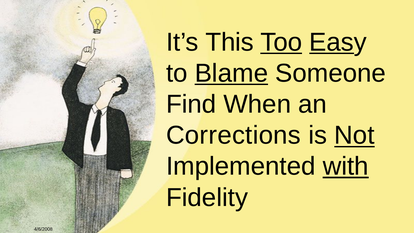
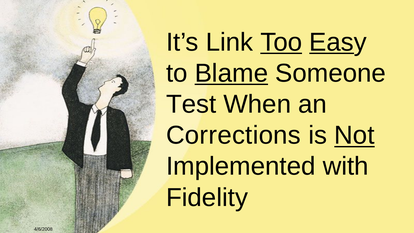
This: This -> Link (229, 42)
Find: Find -> Test (191, 104)
with underline: present -> none (346, 166)
